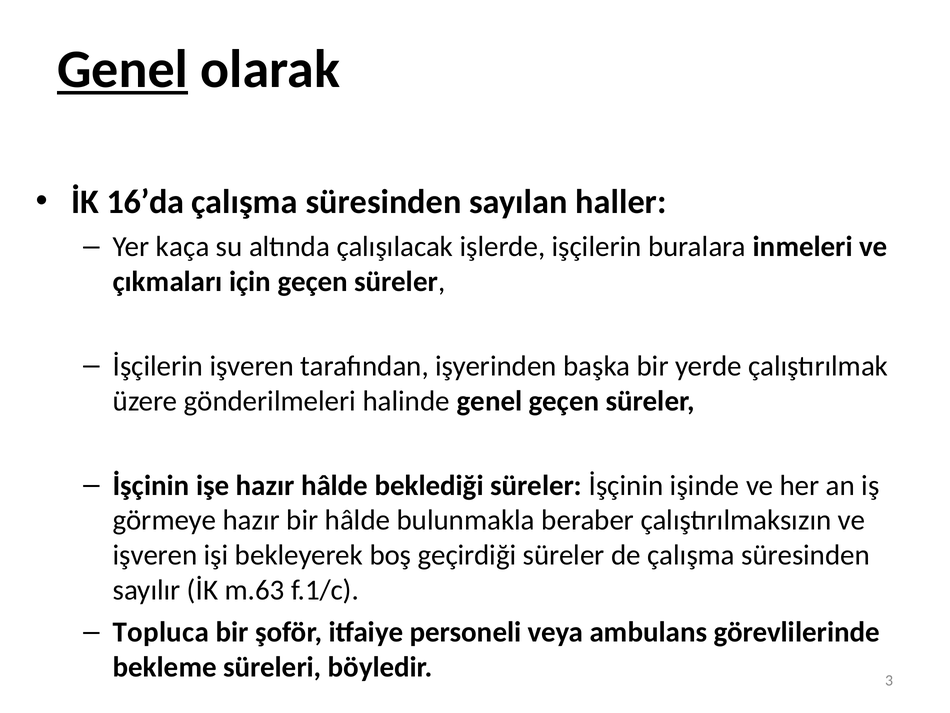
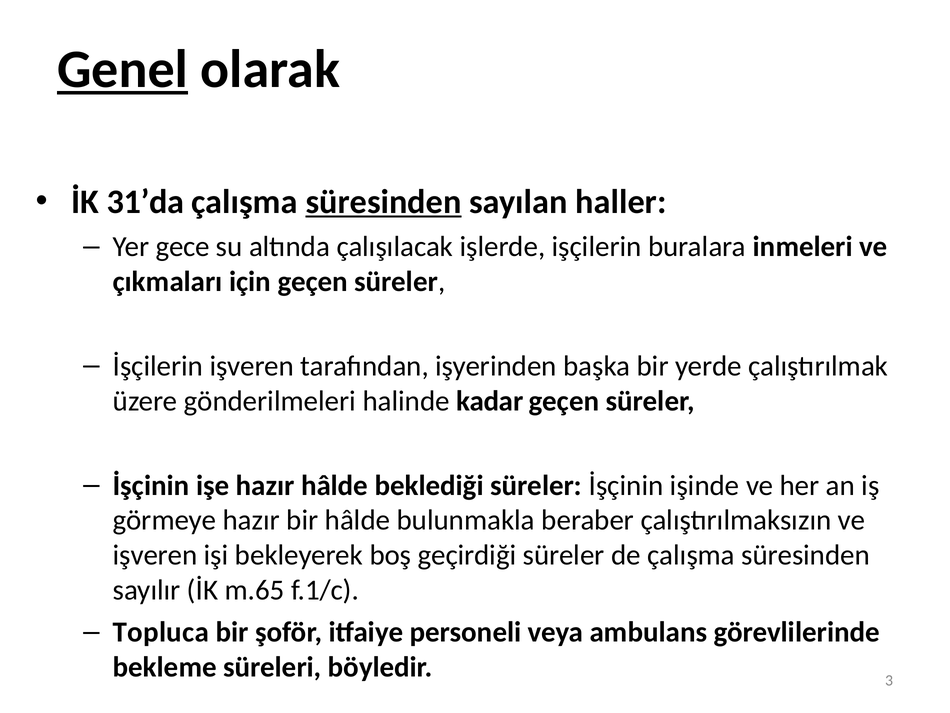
16’da: 16’da -> 31’da (145, 202)
süresinden underline: none -> present (384, 202)
kaça: kaça -> gece (183, 247)
halinde genel: genel -> kadar (490, 401)
m.63: m.63 -> m.65 (255, 590)
